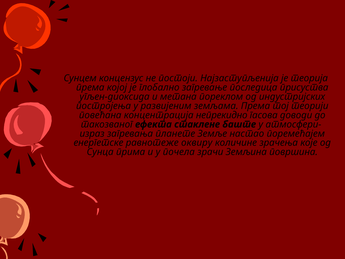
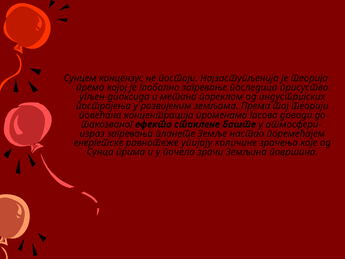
непрекидно: непрекидно -> променама (222, 115)
оквиру: оквиру -> упијају (197, 143)
